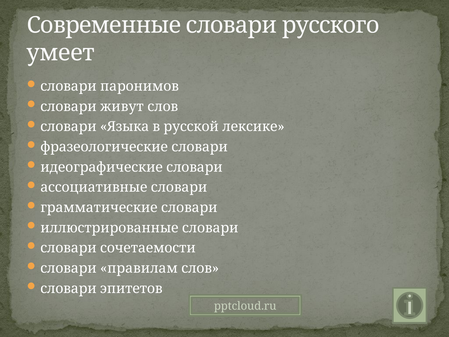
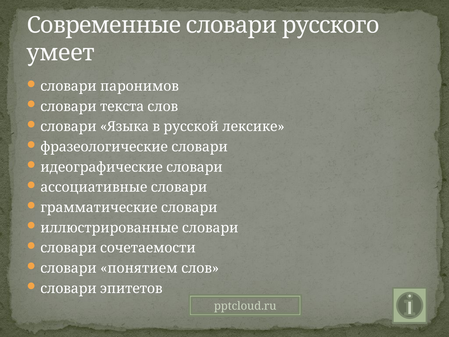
живут: живут -> текста (122, 106)
правилам: правилам -> понятием (139, 268)
